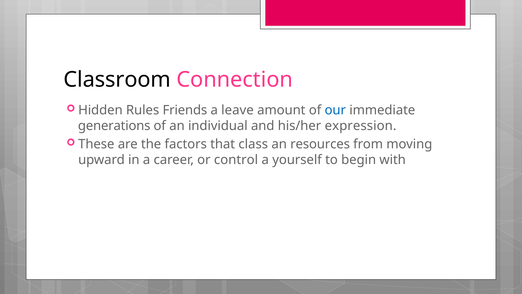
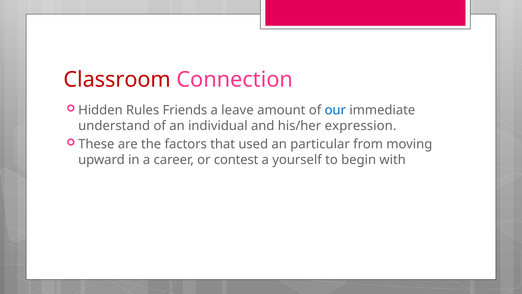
Classroom colour: black -> red (117, 79)
generations: generations -> understand (114, 126)
class: class -> used (253, 144)
resources: resources -> particular (320, 144)
control: control -> contest (236, 160)
